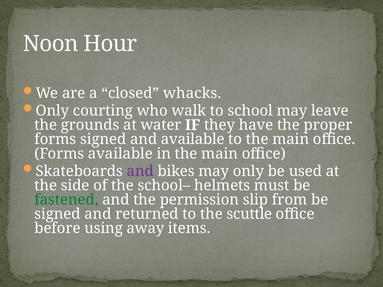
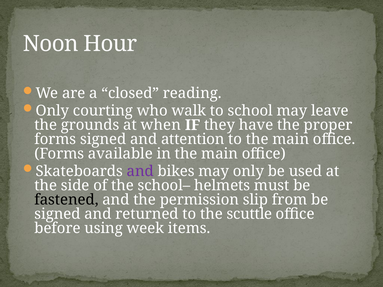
whacks: whacks -> reading (192, 93)
water: water -> when (161, 125)
and available: available -> attention (193, 139)
fastened colour: green -> black (66, 200)
away: away -> week (145, 229)
